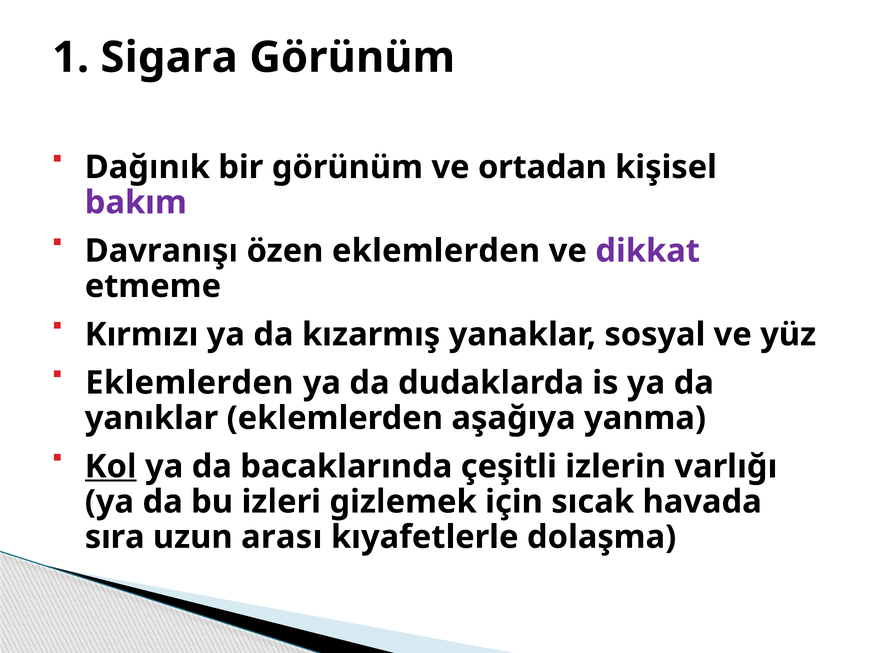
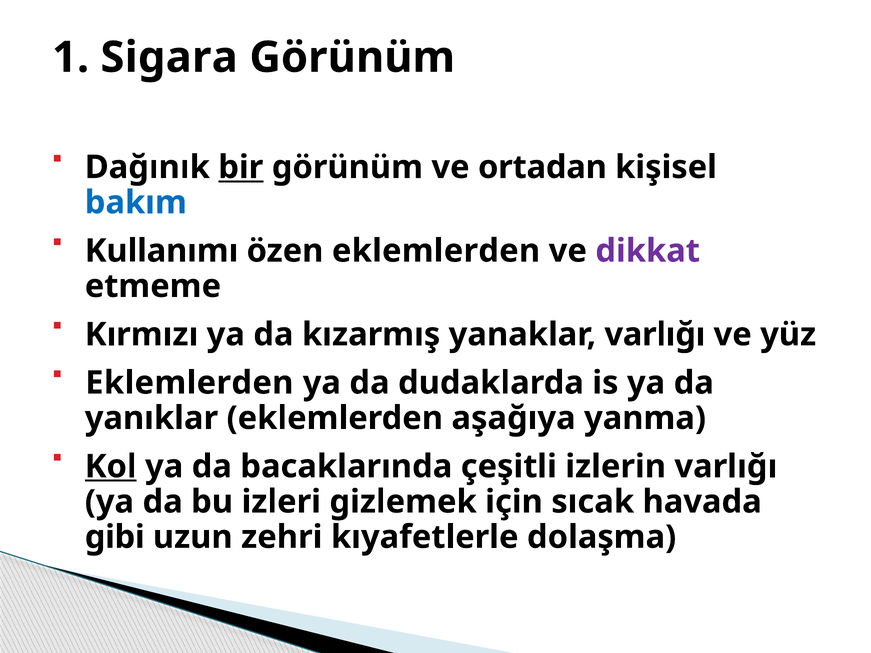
bir underline: none -> present (241, 167)
bakım colour: purple -> blue (136, 203)
Davranışı: Davranışı -> Kullanımı (162, 251)
yanaklar sosyal: sosyal -> varlığı (655, 335)
sıra: sıra -> gibi (115, 537)
arası: arası -> zehri (282, 537)
